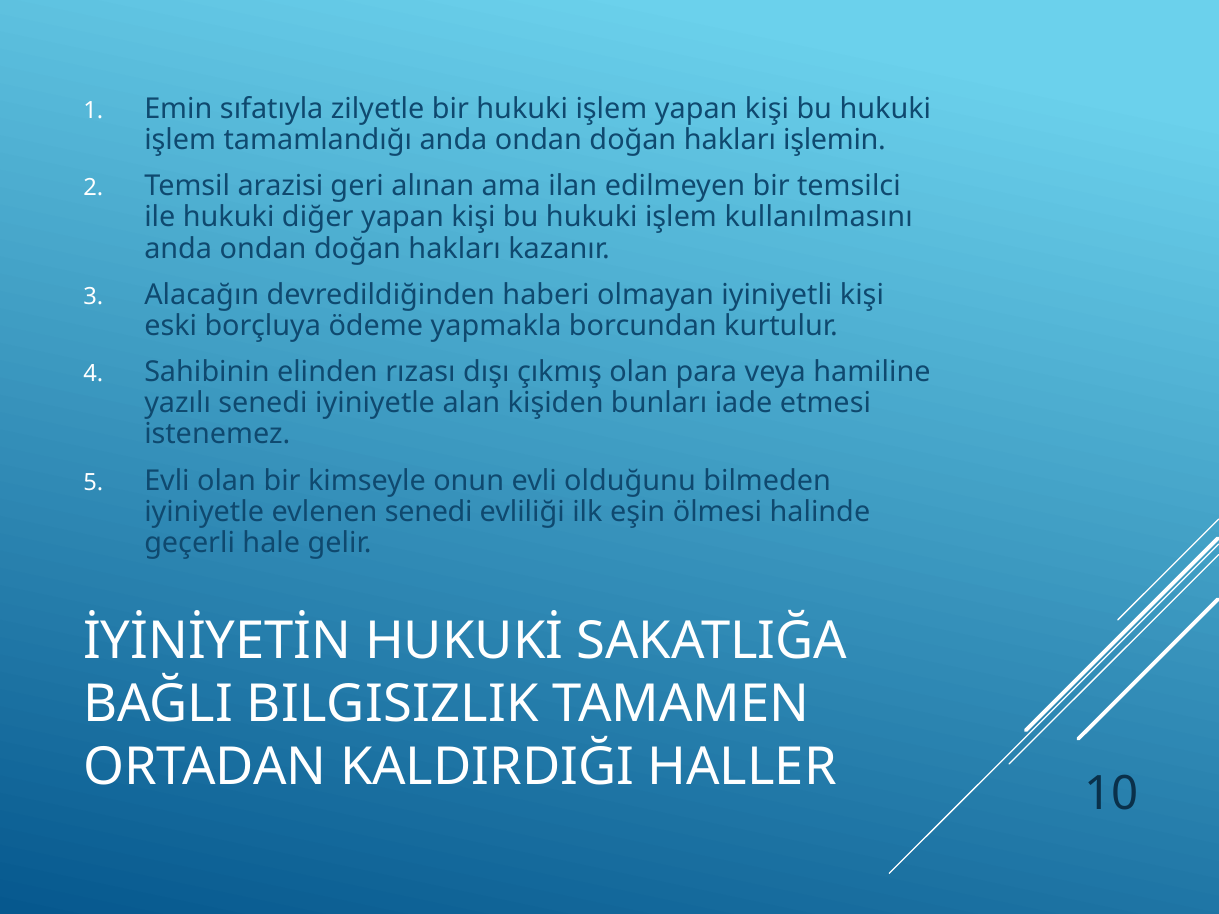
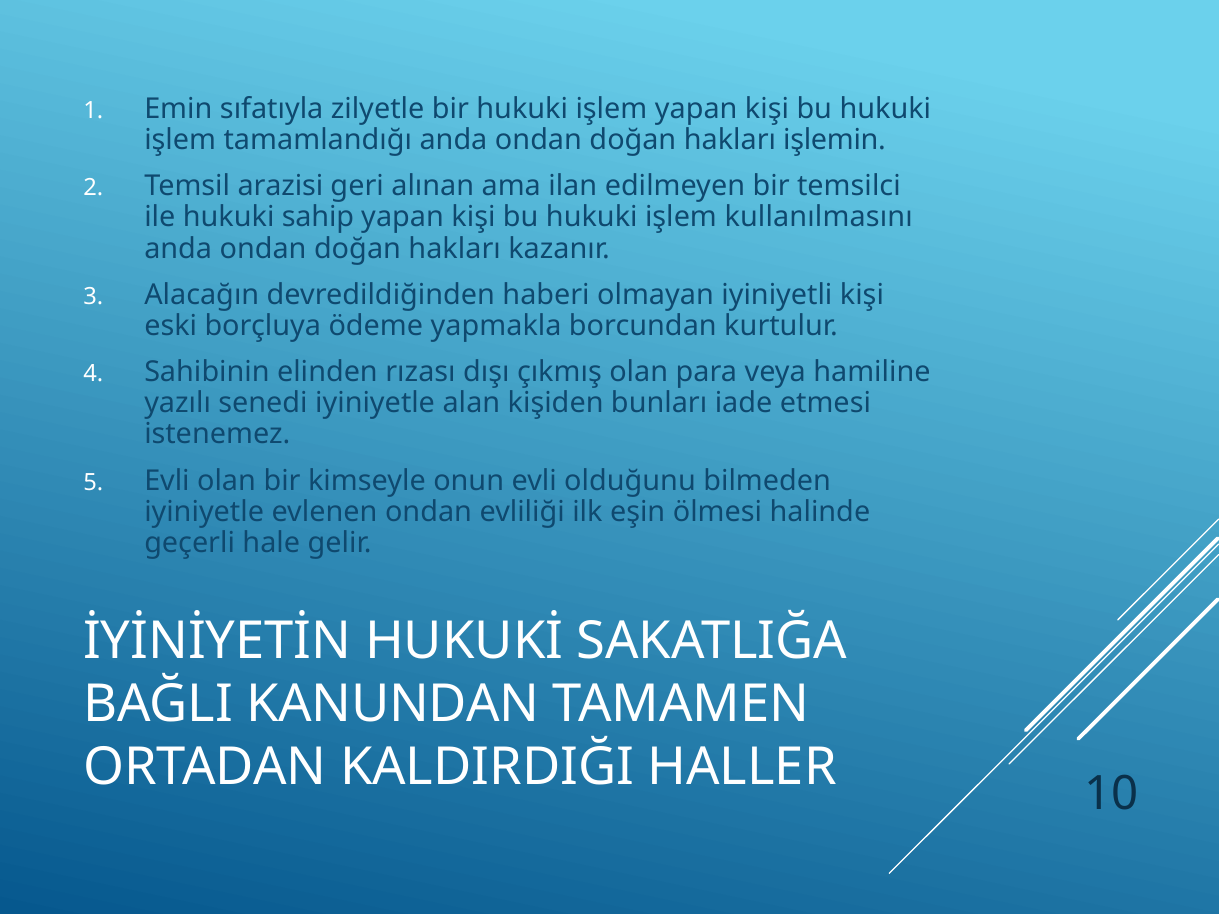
diğer: diğer -> sahip (318, 218)
evlenen senedi: senedi -> ondan (429, 512)
BILGISIZLIK: BILGISIZLIK -> KANUNDAN (393, 705)
